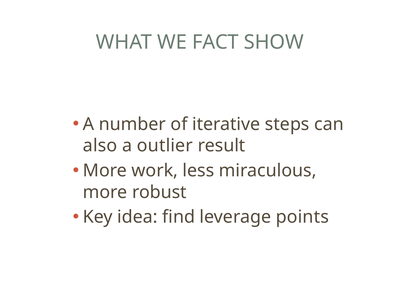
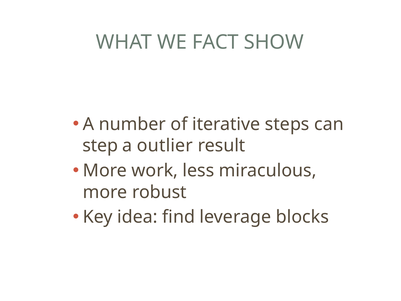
also: also -> step (100, 146)
points: points -> blocks (302, 217)
